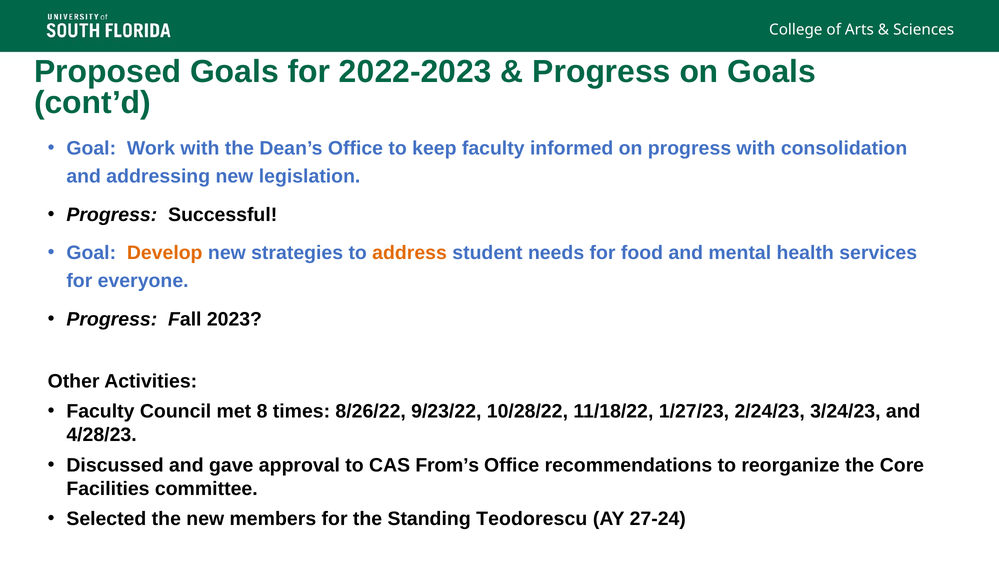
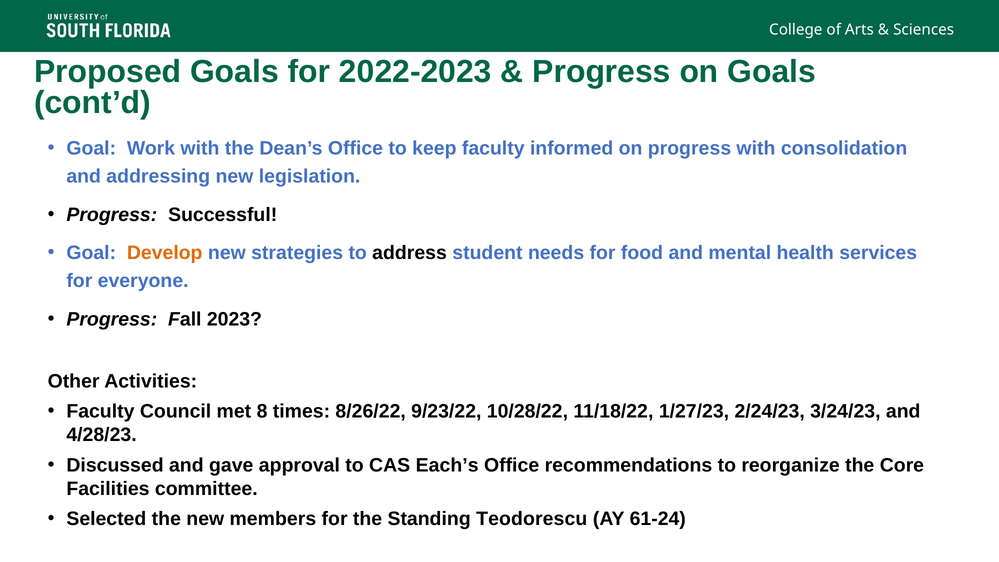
address colour: orange -> black (410, 253)
From’s: From’s -> Each’s (447, 465)
27-24: 27-24 -> 61-24 (658, 519)
